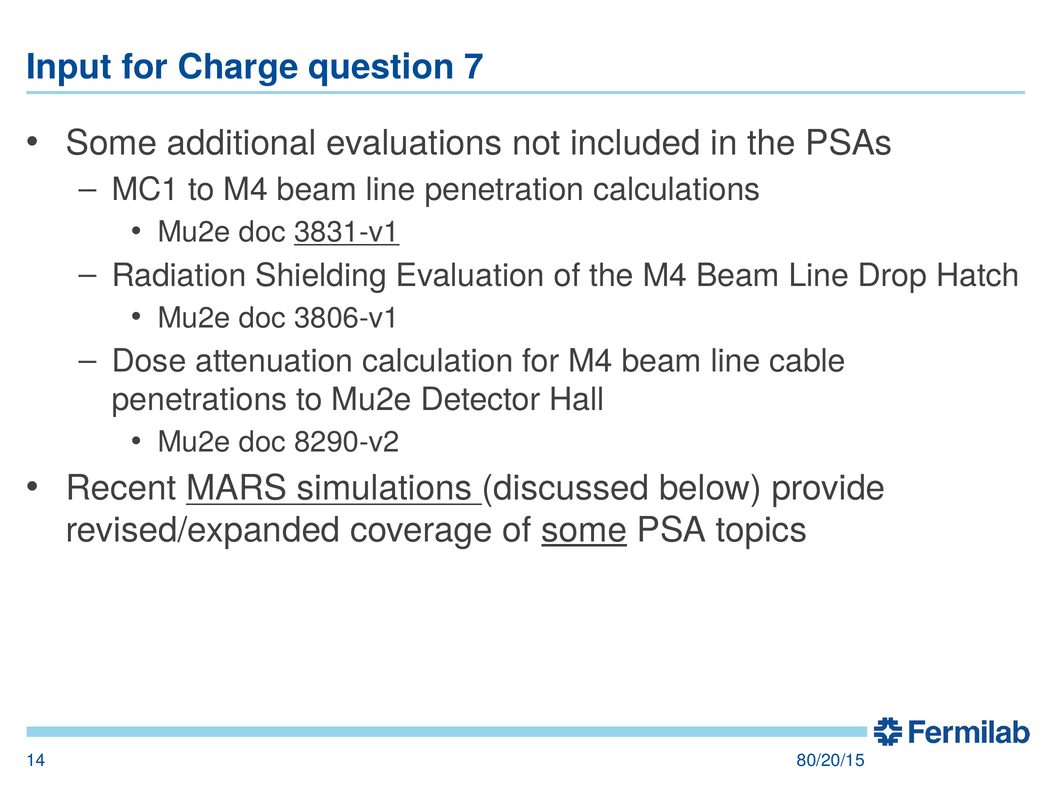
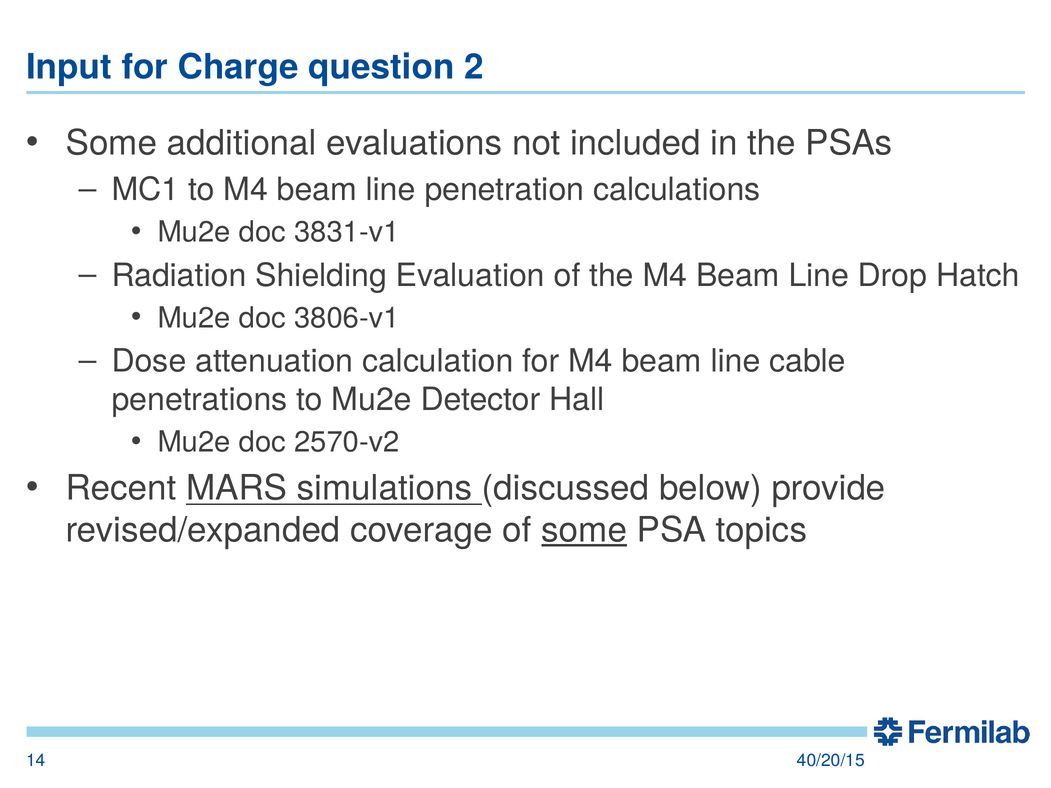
7: 7 -> 2 (474, 67)
3831-v1 underline: present -> none (347, 232)
8290-v2: 8290-v2 -> 2570-v2 (347, 442)
80/20/15: 80/20/15 -> 40/20/15 (831, 761)
